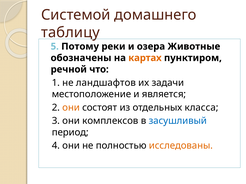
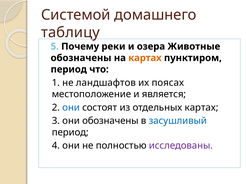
Потому: Потому -> Почему (80, 47)
речной: речной -> период (69, 70)
задачи: задачи -> поясах (168, 83)
они colour: orange -> blue (71, 108)
отдельных класса: класса -> картах (202, 108)
они комплексов: комплексов -> обозначены (110, 121)
исследованы colour: orange -> purple (181, 146)
